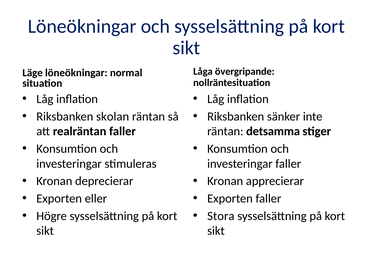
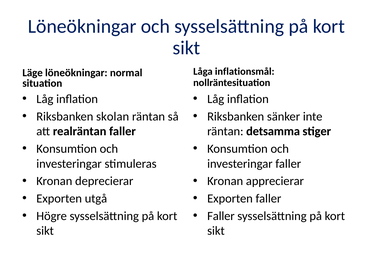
övergripande: övergripande -> inflationsmål (245, 71)
eller: eller -> utgå (96, 198)
Stora: Stora -> Faller (221, 216)
